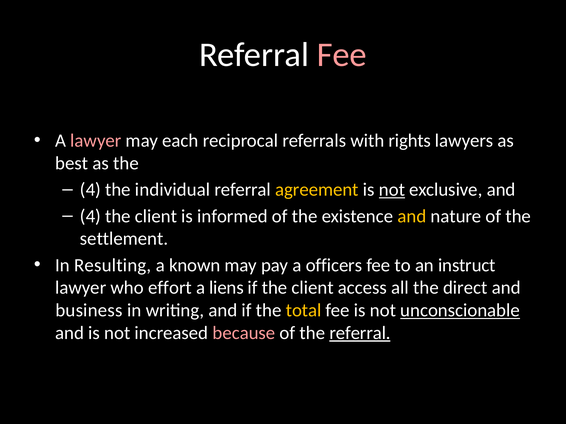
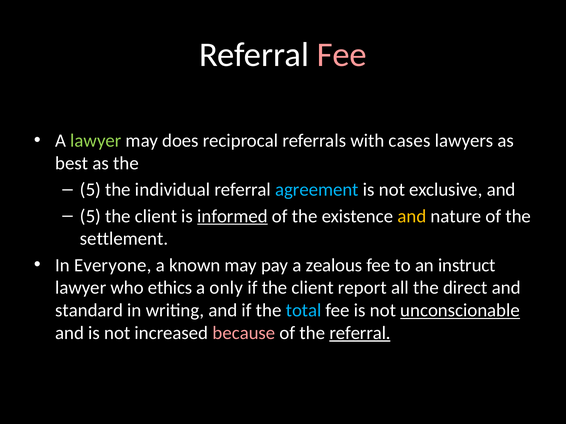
lawyer colour: pink -> light green (96, 141)
each: each -> does (180, 141)
rights: rights -> cases (410, 141)
4: 4 -> 5 (90, 190)
agreement colour: yellow -> light blue (317, 190)
not underline: present -> none (392, 190)
4: 4 -> 5 (90, 216)
informed underline: none -> present (232, 216)
Resulting: Resulting -> Everyone (113, 265)
officers: officers -> zealous (334, 265)
effort: effort -> ethics (170, 288)
liens: liens -> only (226, 288)
access: access -> report (362, 288)
business: business -> standard (89, 311)
total colour: yellow -> light blue (304, 311)
